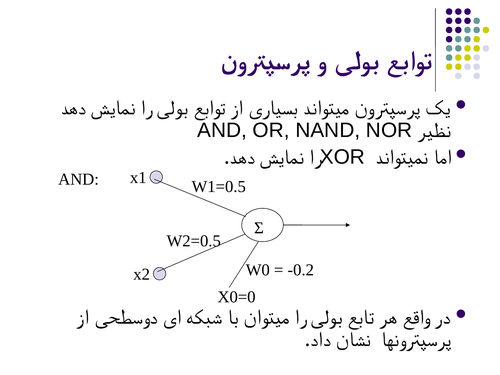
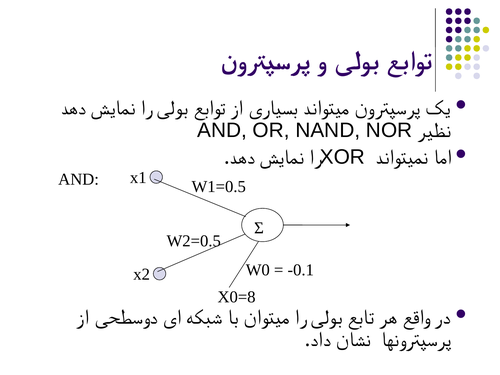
-0.2: -0.2 -> -0.1 (301, 270)
X0=0: X0=0 -> X0=8 (237, 297)
